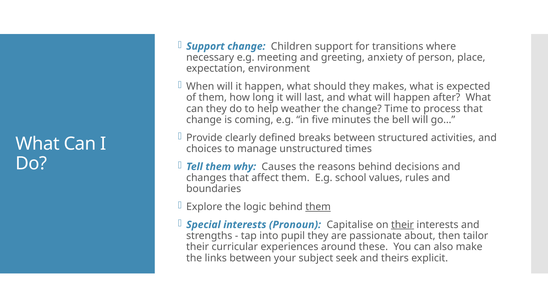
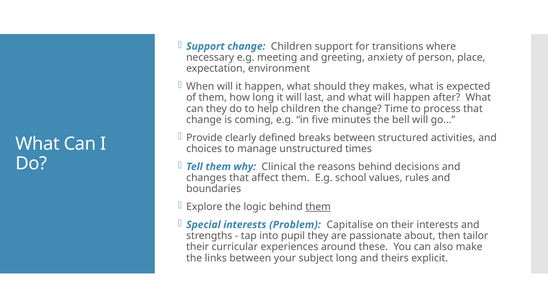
help weather: weather -> children (301, 109)
Causes: Causes -> Clinical (279, 167)
Pronoun: Pronoun -> Problem (295, 225)
their underline: present -> none (403, 225)
subject seek: seek -> long (347, 258)
